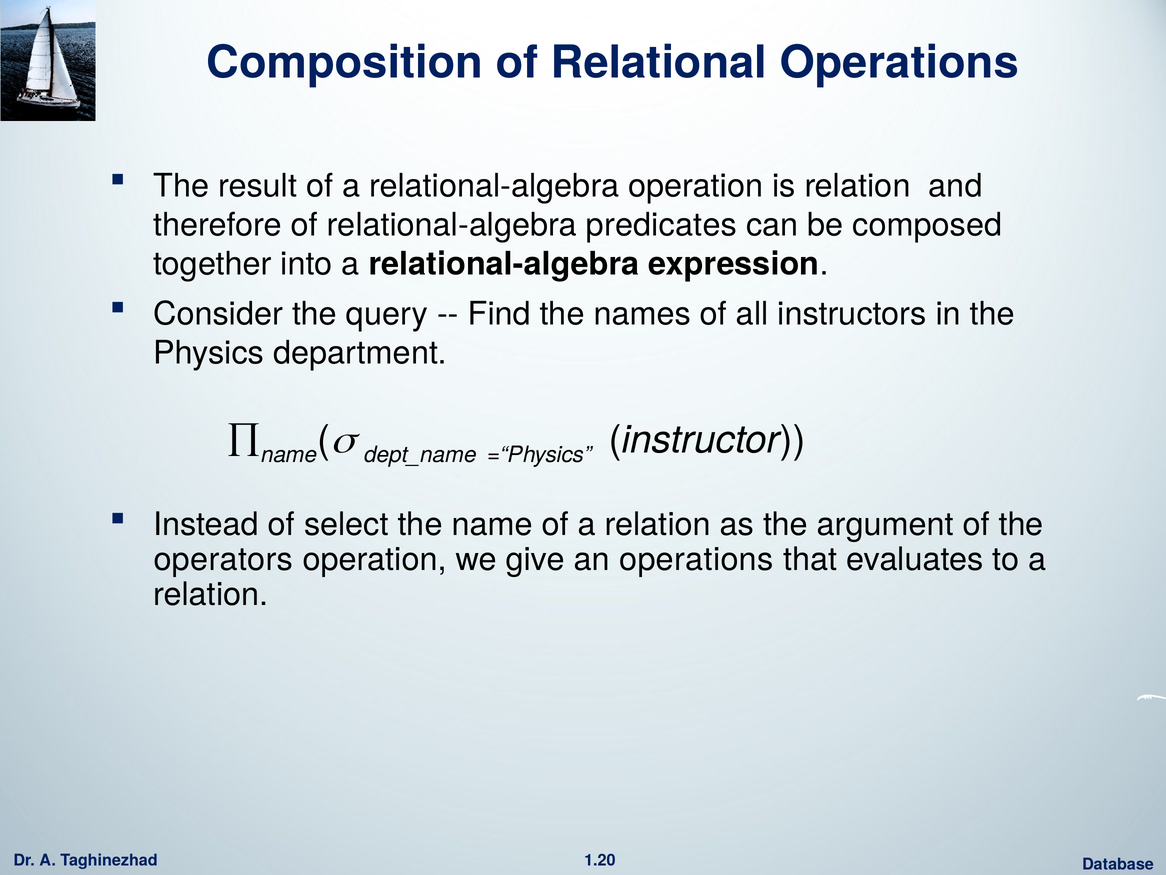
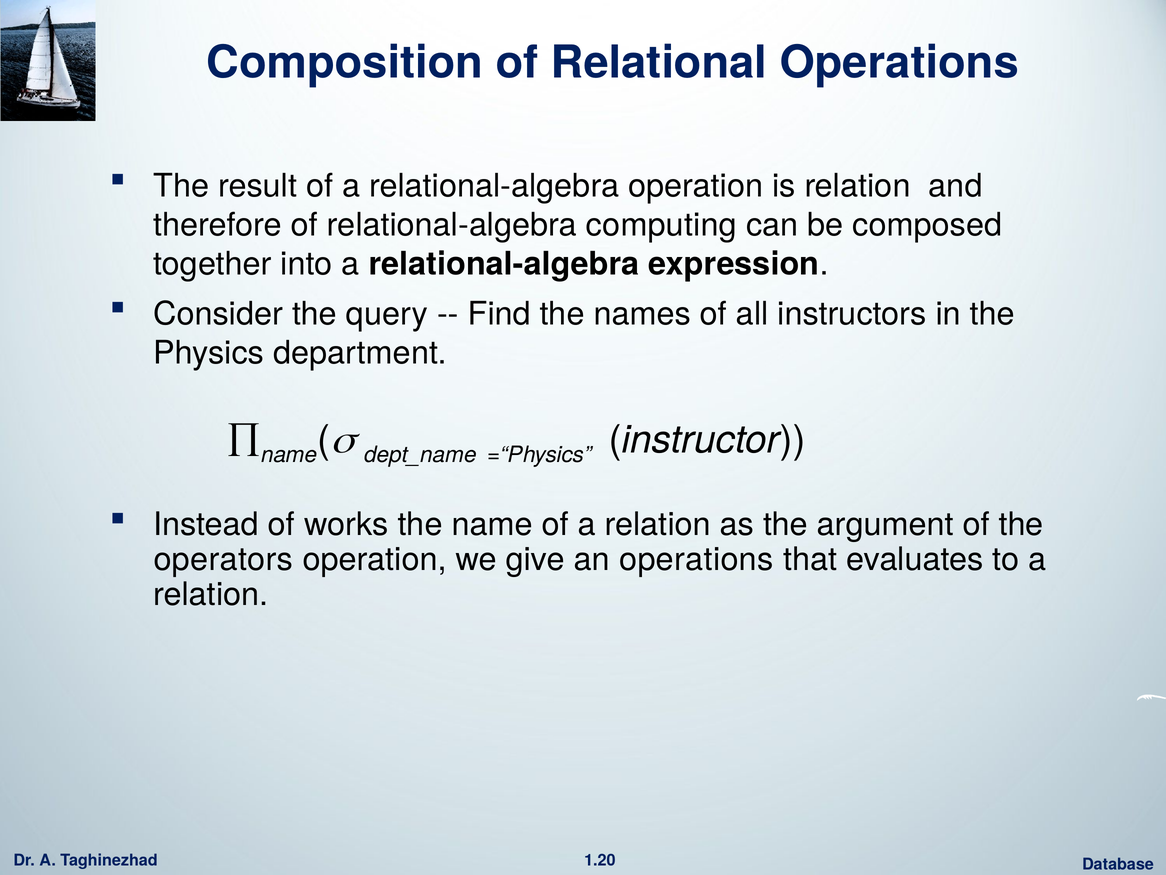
predicates: predicates -> computing (661, 225)
select: select -> works (346, 524)
